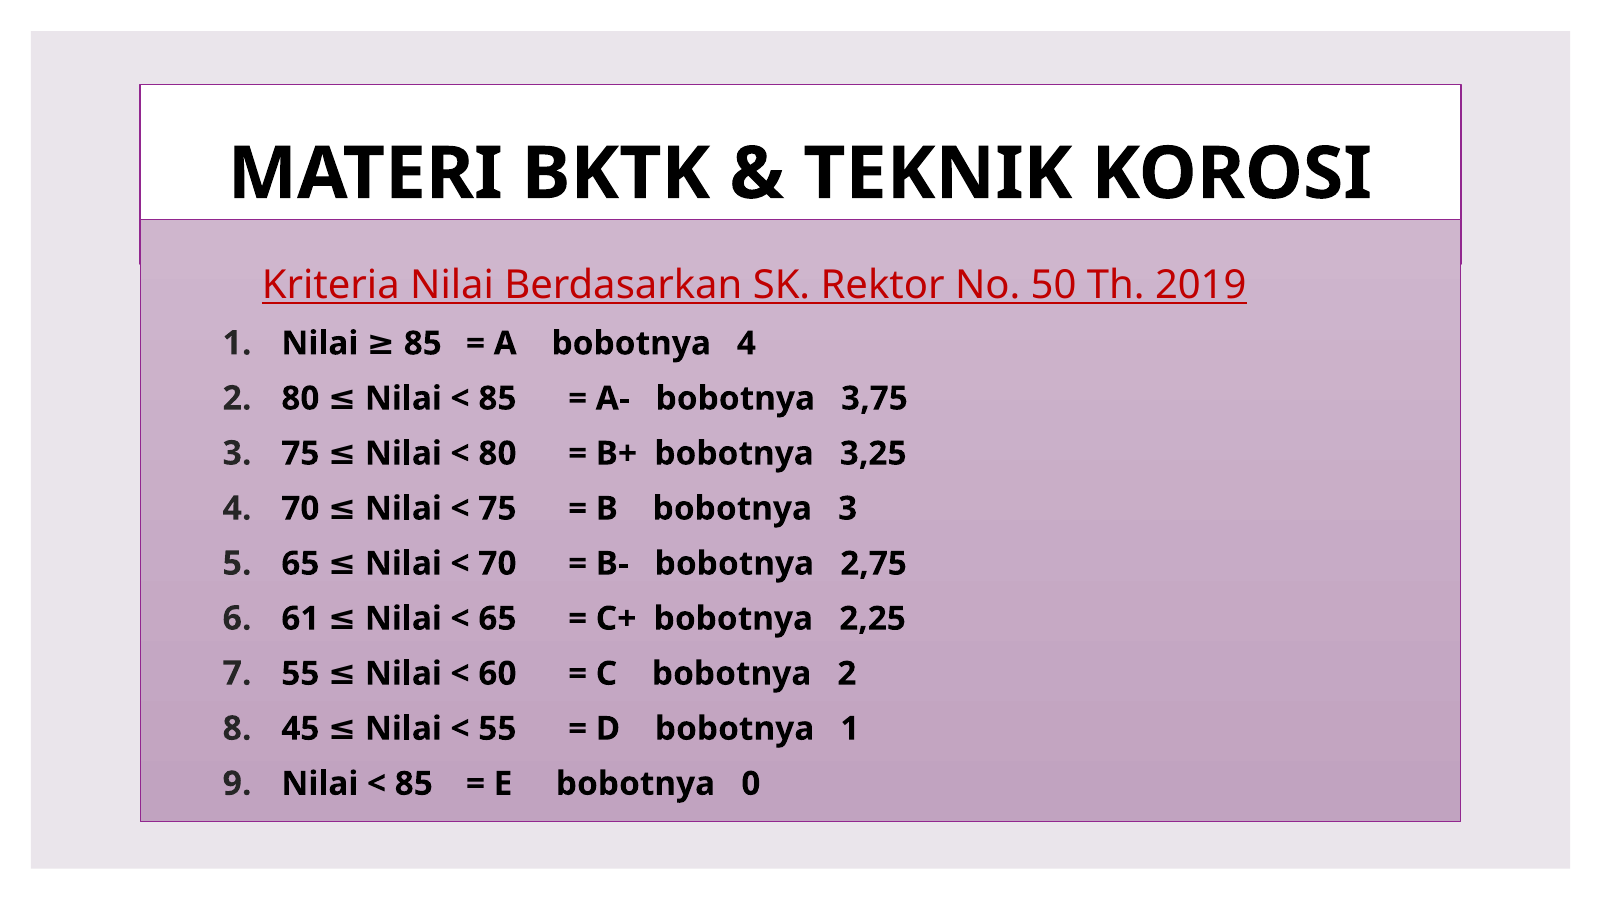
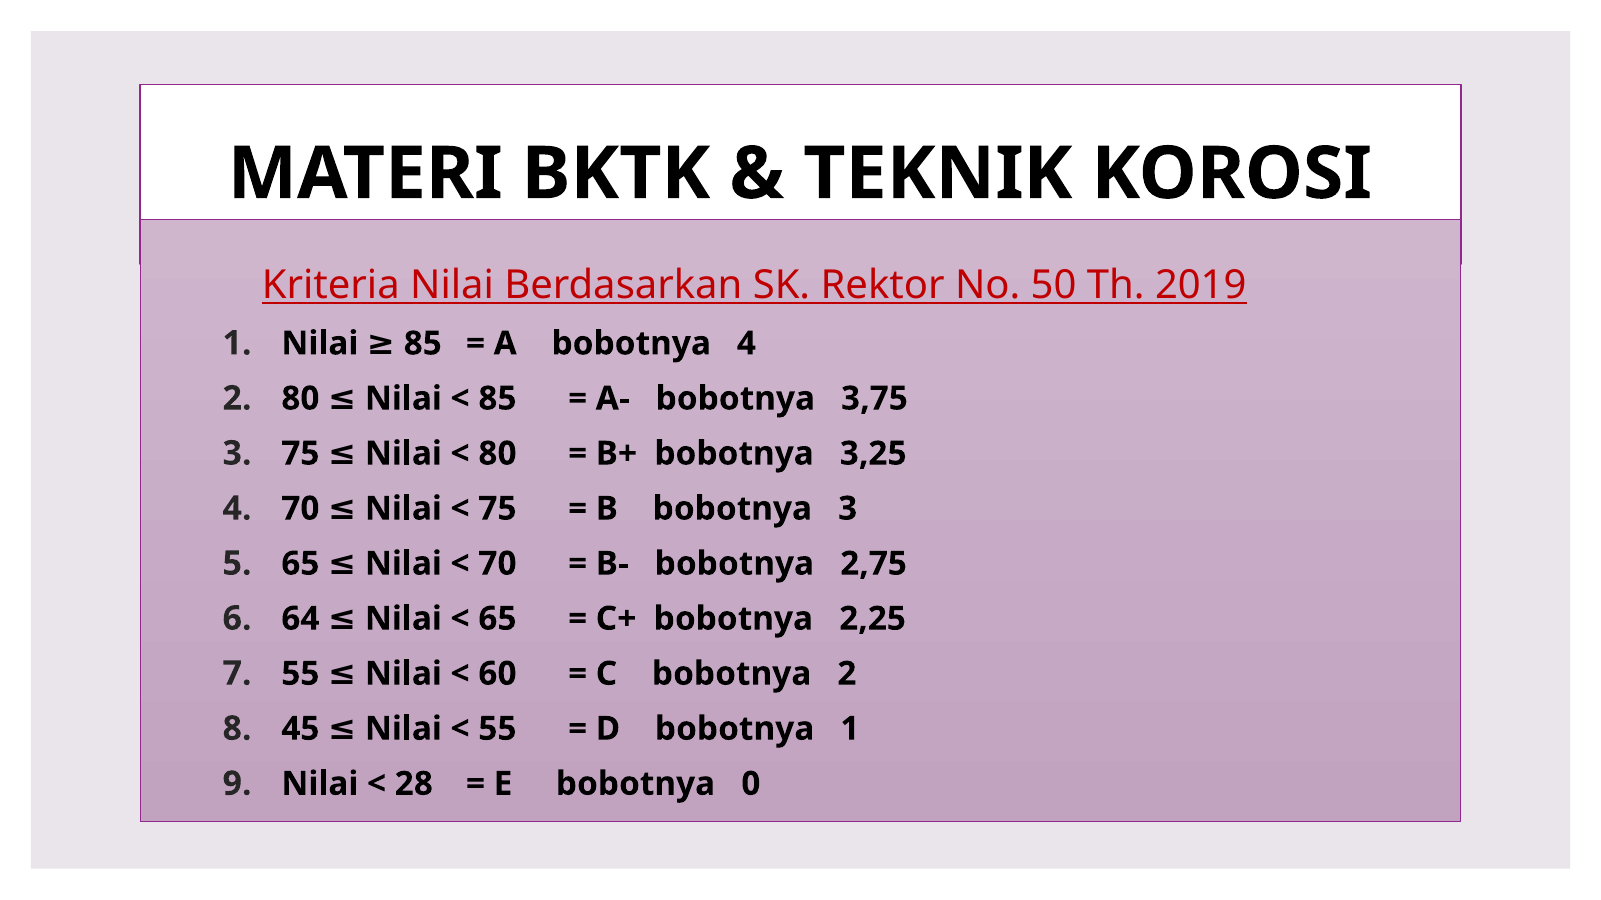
61: 61 -> 64 (300, 619)
85: 85 -> 28 (414, 784)
